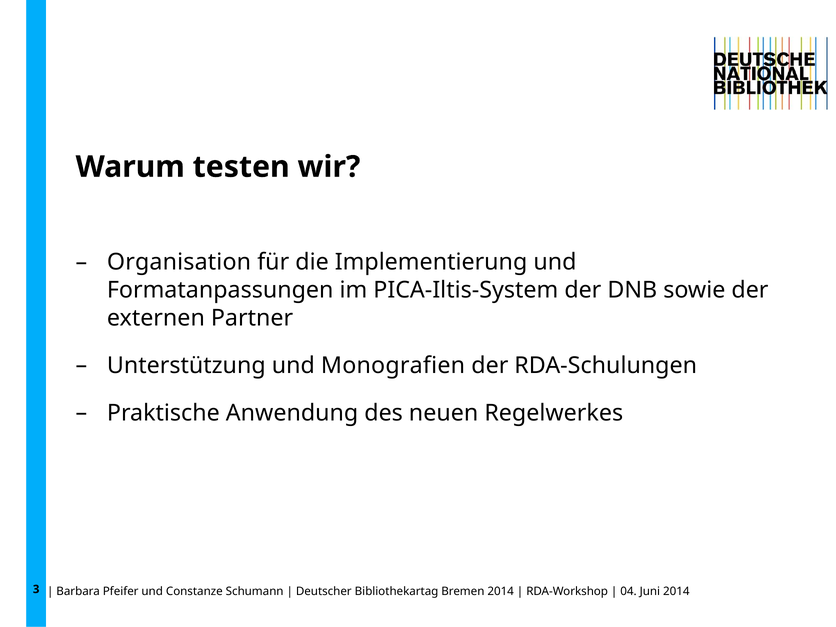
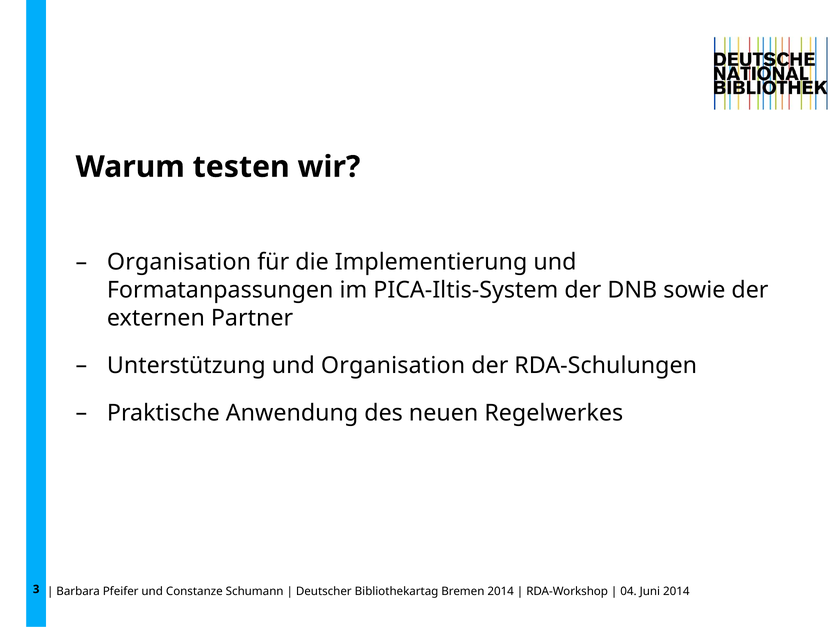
und Monografien: Monografien -> Organisation (393, 365)
